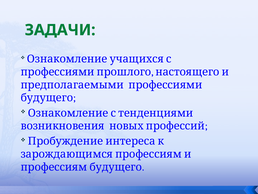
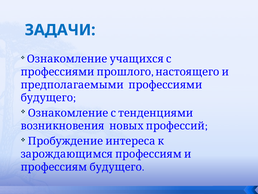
ЗАДАЧИ colour: green -> blue (60, 30)
